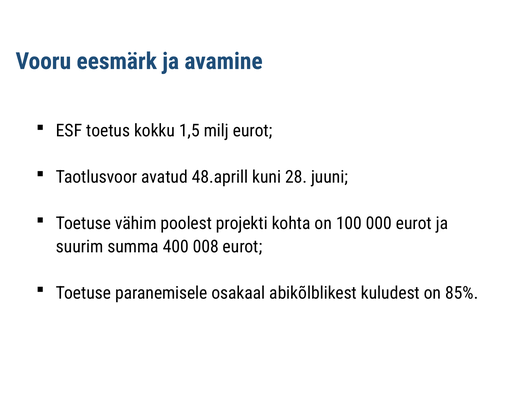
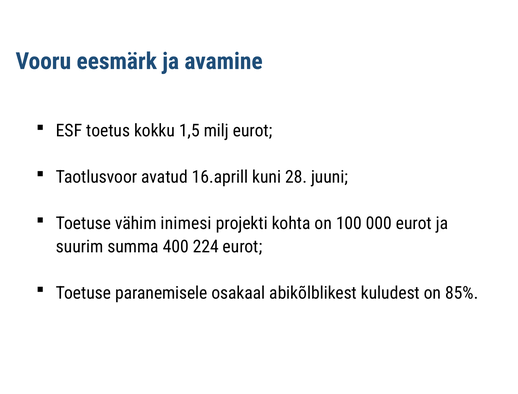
48.aprill: 48.aprill -> 16.aprill (220, 177)
poolest: poolest -> inimesi (186, 223)
008: 008 -> 224 (206, 246)
